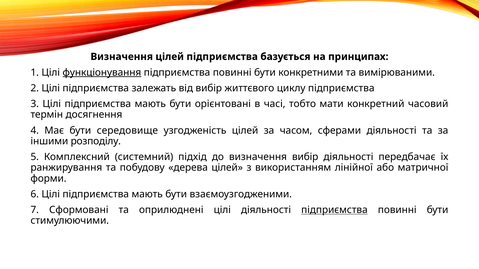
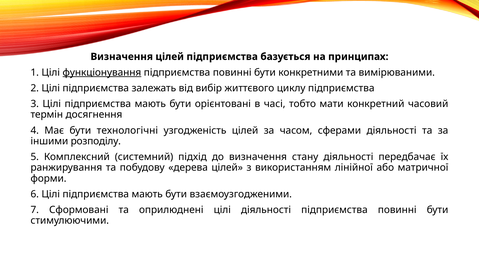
середовище: середовище -> технологічні (127, 131)
визначення вибір: вибір -> стану (305, 157)
підприємства underline: present -> none (334, 210)
